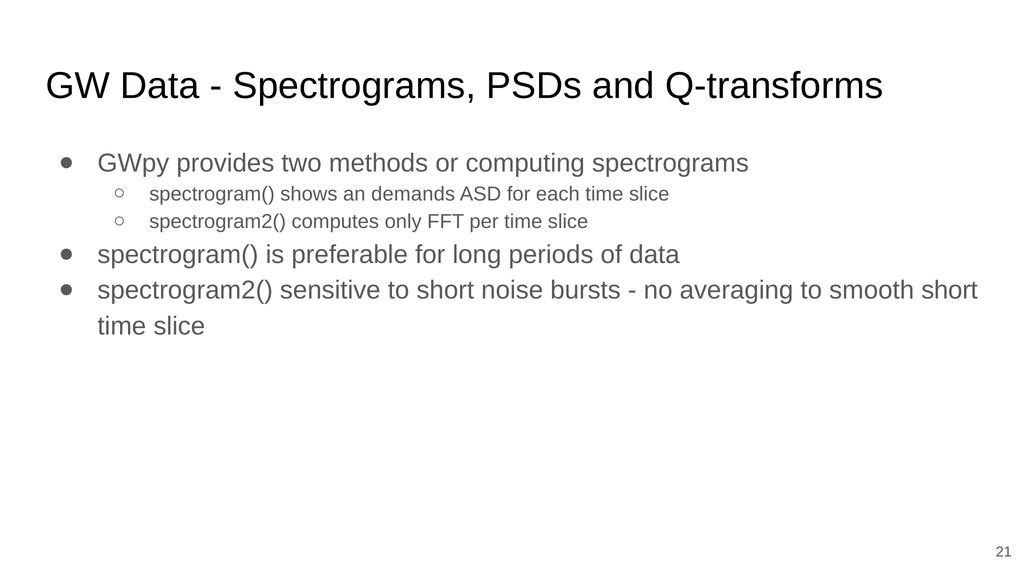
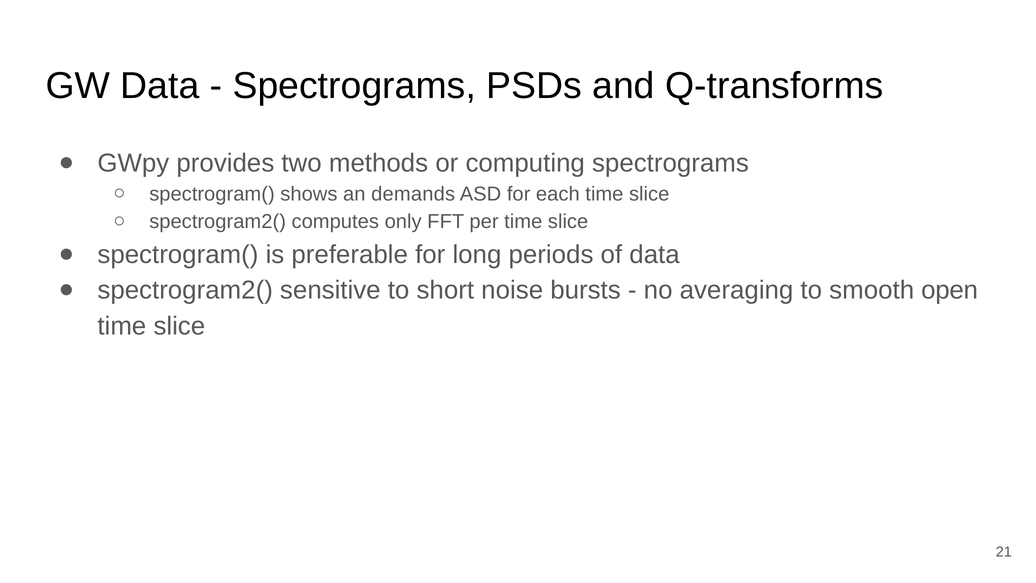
smooth short: short -> open (950, 290)
